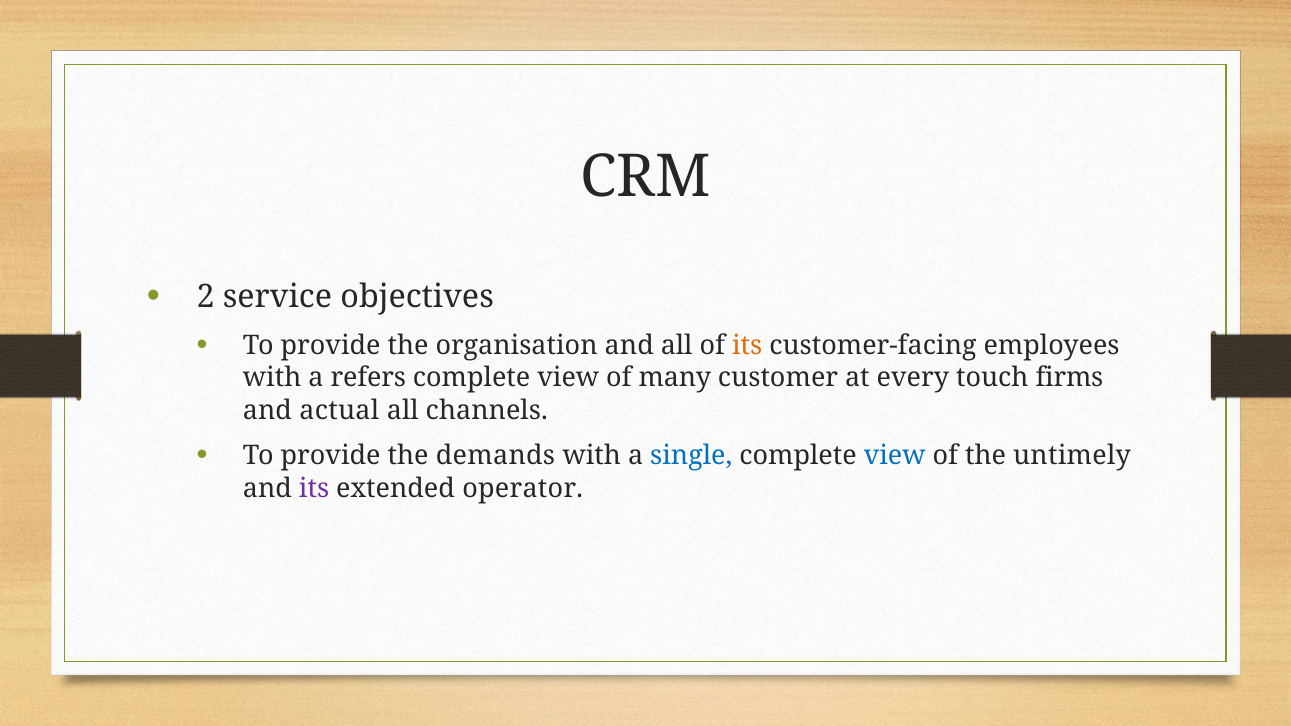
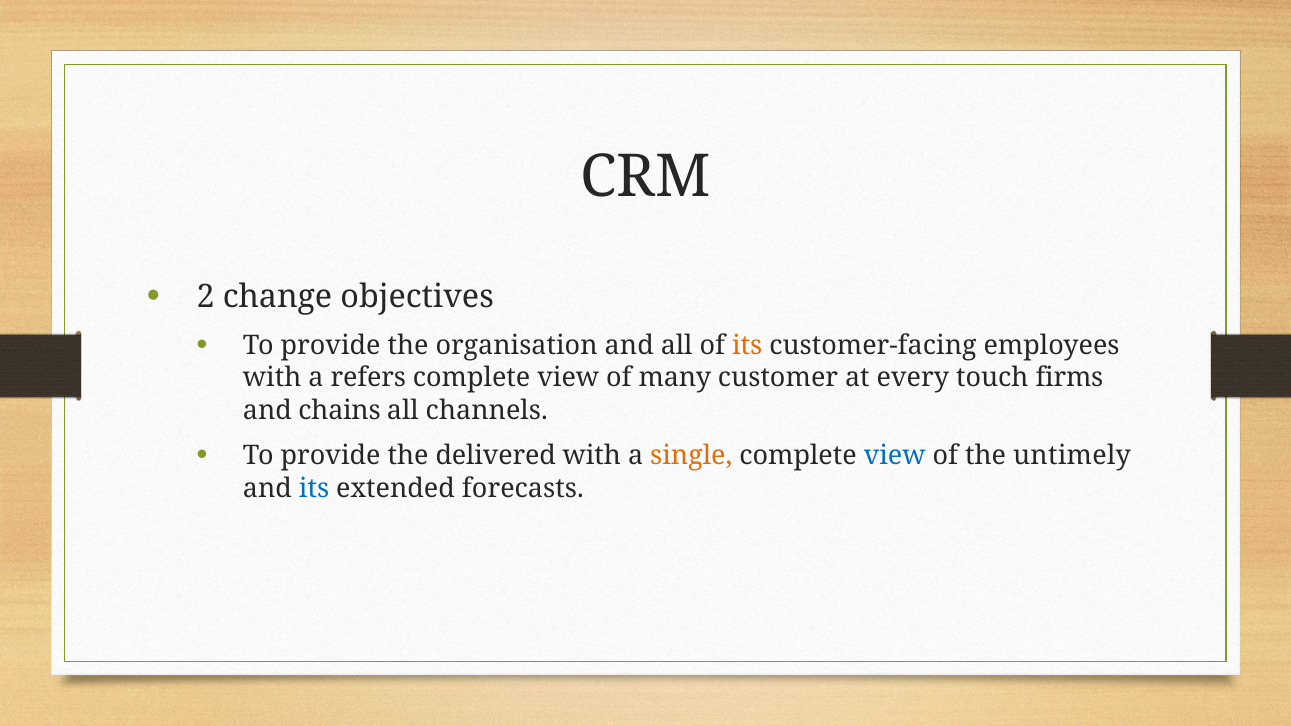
service: service -> change (278, 297)
actual: actual -> chains (340, 410)
demands: demands -> delivered (496, 456)
single colour: blue -> orange (691, 456)
its colour: purple -> blue (314, 488)
operator: operator -> forecasts (523, 488)
